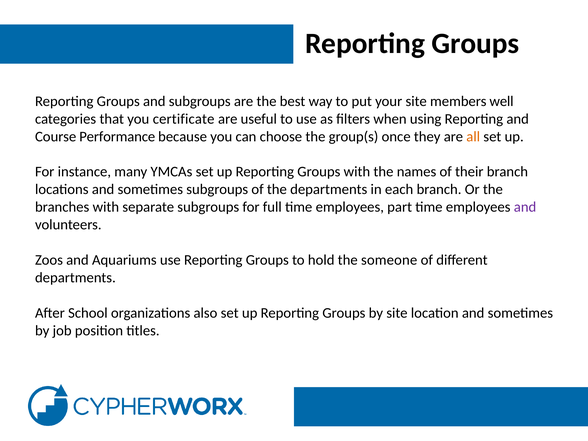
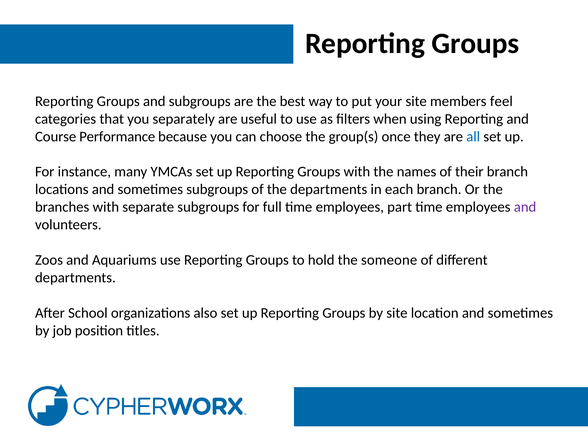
well: well -> feel (501, 101)
certificate: certificate -> separately (184, 119)
all colour: orange -> blue (473, 137)
